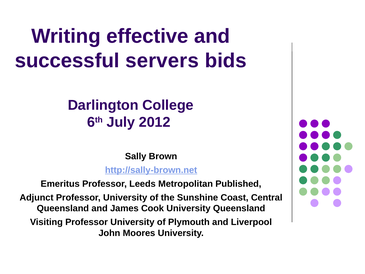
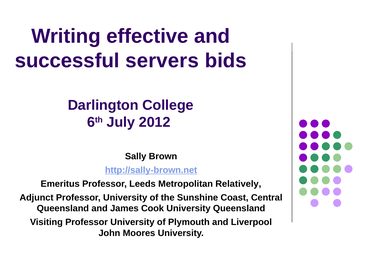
Published: Published -> Relatively (238, 184)
